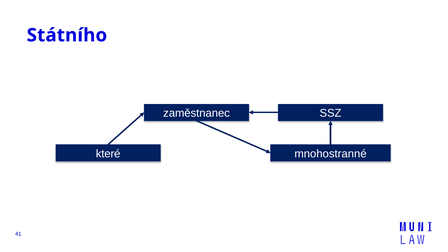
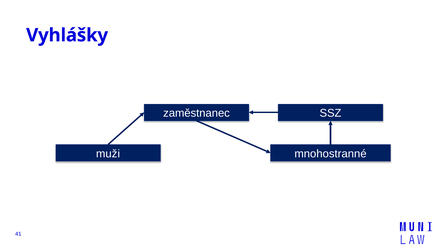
Státního: Státního -> Vyhlášky (67, 35)
které: které -> muži (108, 154)
